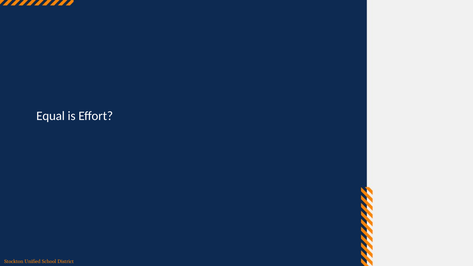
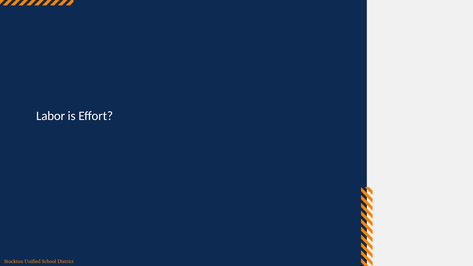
Equal: Equal -> Labor (51, 116)
